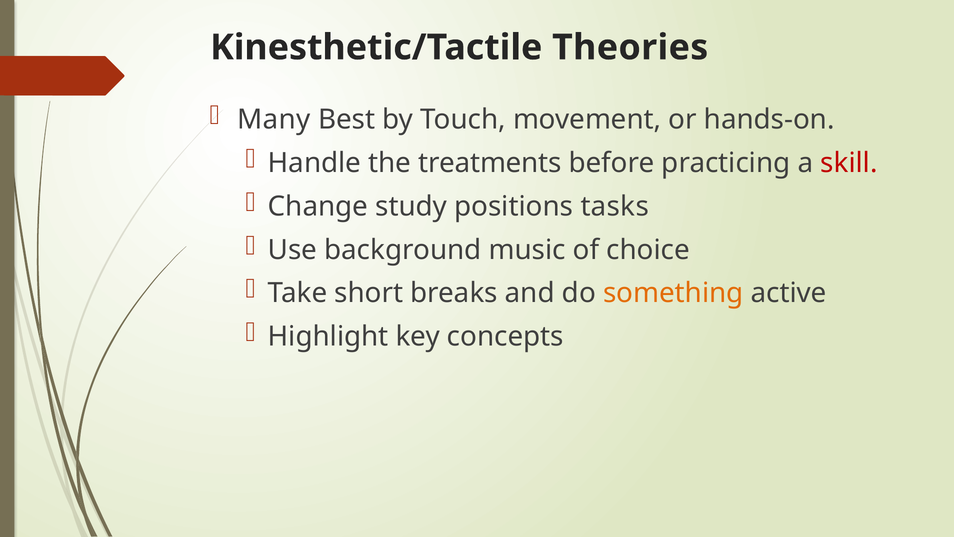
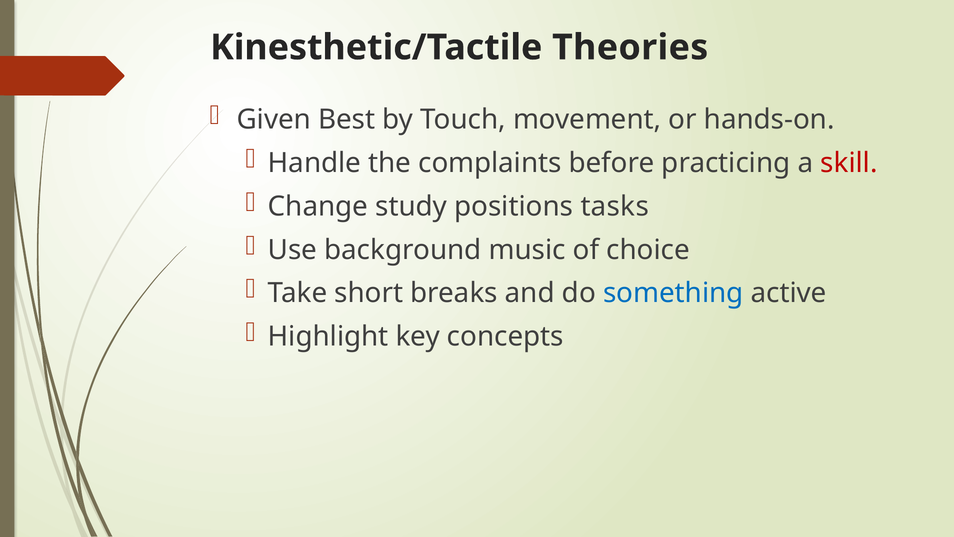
Many: Many -> Given (274, 120)
treatments: treatments -> complaints (490, 163)
something colour: orange -> blue (673, 293)
